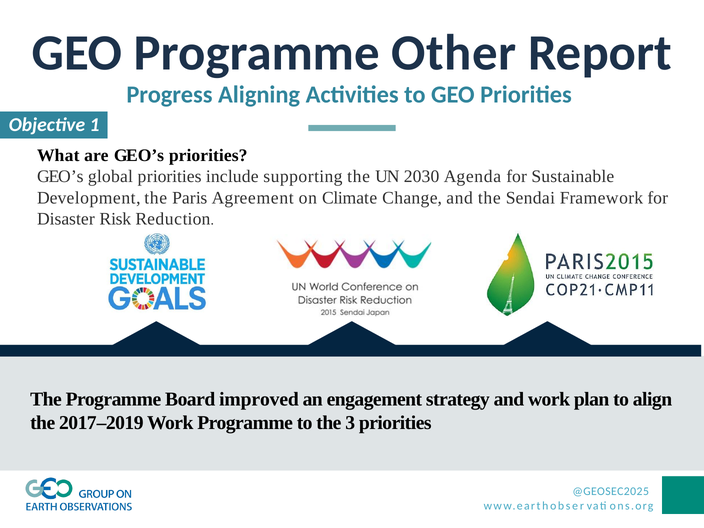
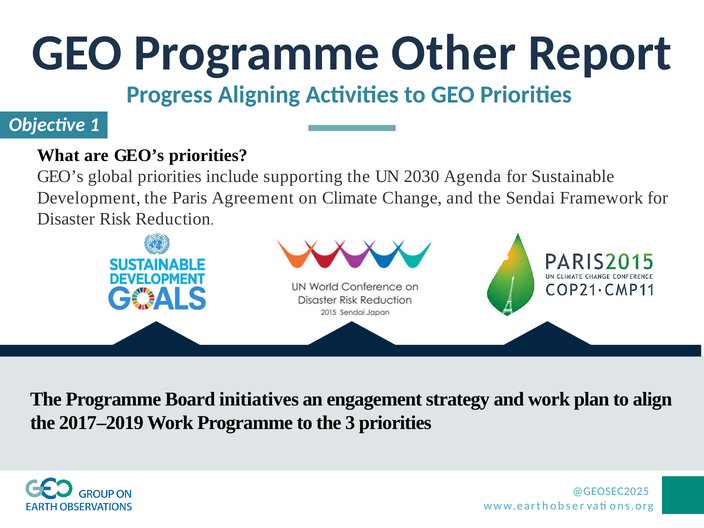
improved: improved -> initiatives (259, 399)
